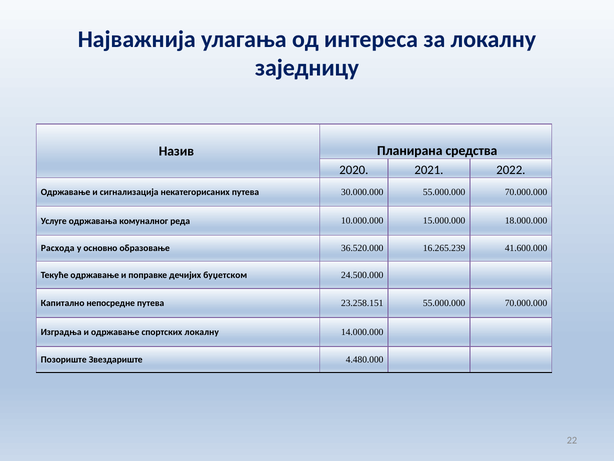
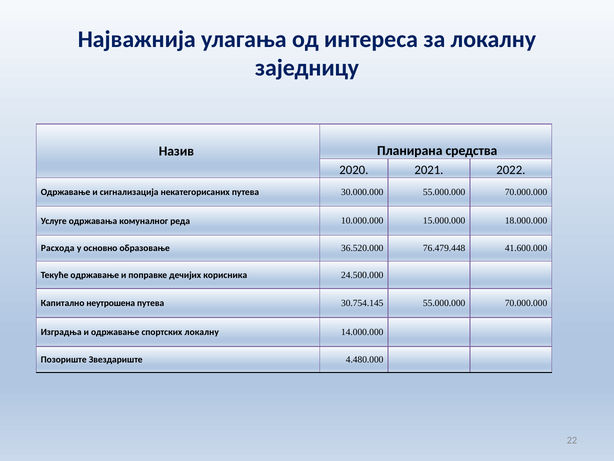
16.265.239: 16.265.239 -> 76.479.448 (444, 248)
буџетском: буџетском -> корисника (225, 275)
непосредне: непосредне -> неутрошена (111, 303)
23.258.151: 23.258.151 -> 30.754.145 (362, 303)
